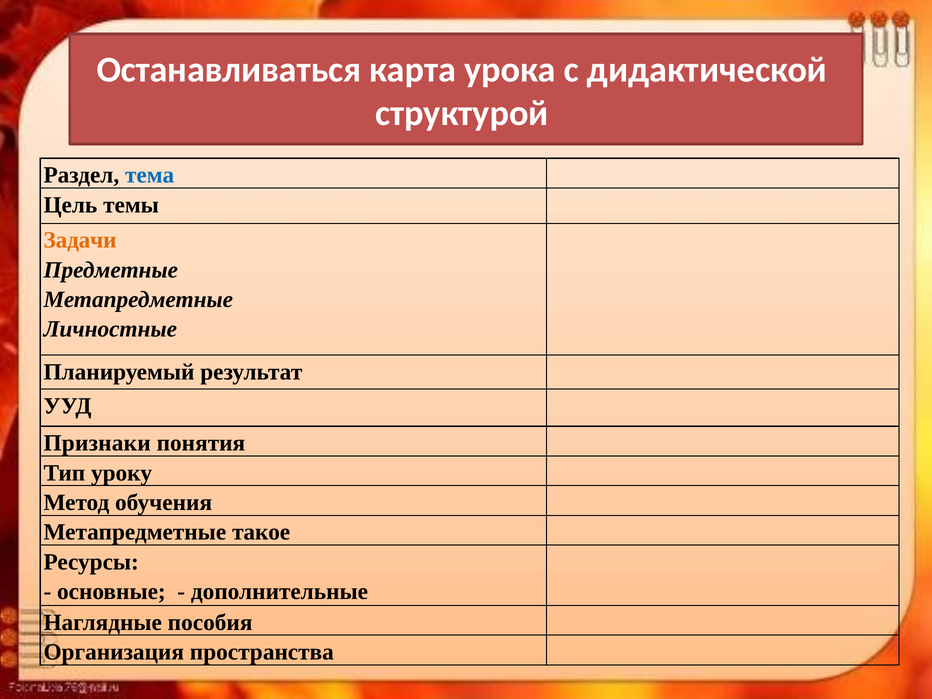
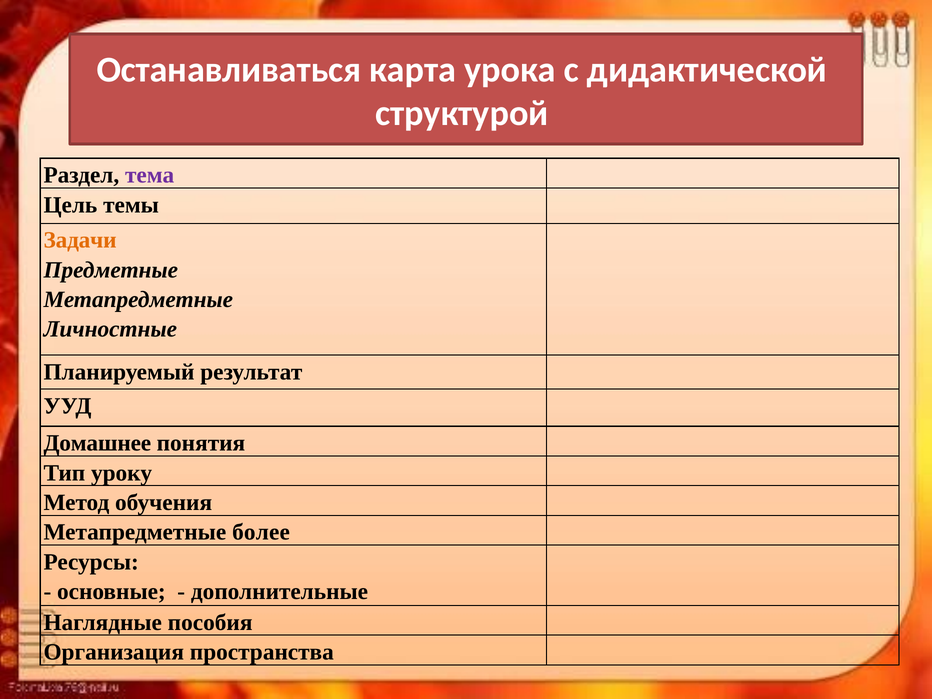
тема colour: blue -> purple (150, 175)
Признаки: Признаки -> Домашнее (97, 443)
такое: такое -> более (261, 532)
